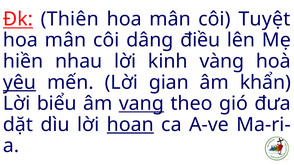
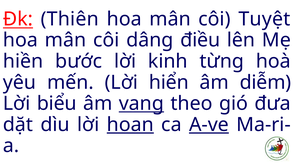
nhau: nhau -> bước (79, 61)
vàng: vàng -> từng (222, 61)
yêu underline: present -> none (20, 83)
gian: gian -> hiển (169, 83)
khẩn: khẩn -> diễm (265, 83)
A-ve underline: none -> present (209, 125)
